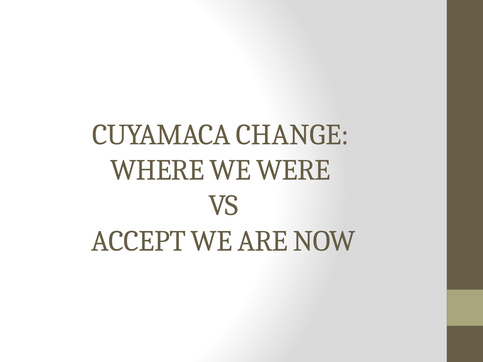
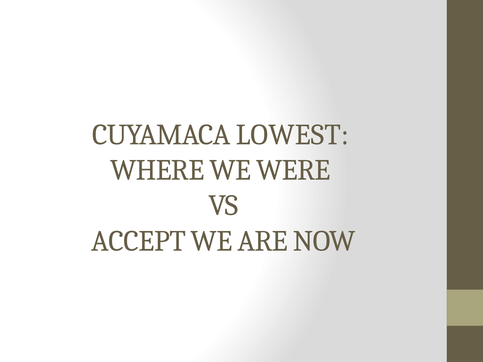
CHANGE: CHANGE -> LOWEST (292, 135)
